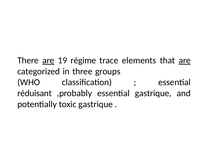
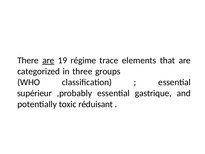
are underline: present -> none (185, 60)
réduisant: réduisant -> supérieur (35, 93)
toxic gastrique: gastrique -> réduisant (96, 104)
